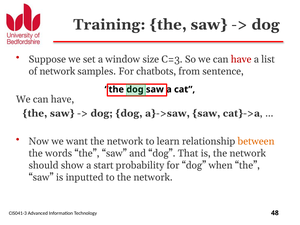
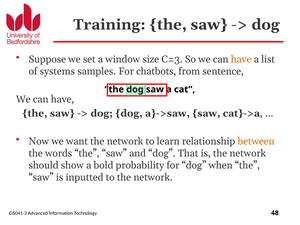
have colour: red -> orange (241, 59)
of network: network -> systems (57, 71)
start: start -> bold (103, 165)
